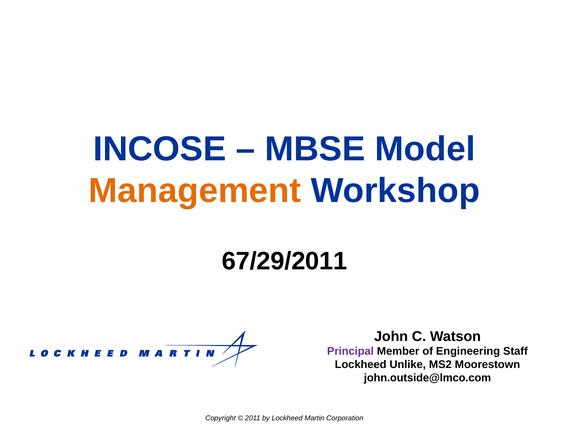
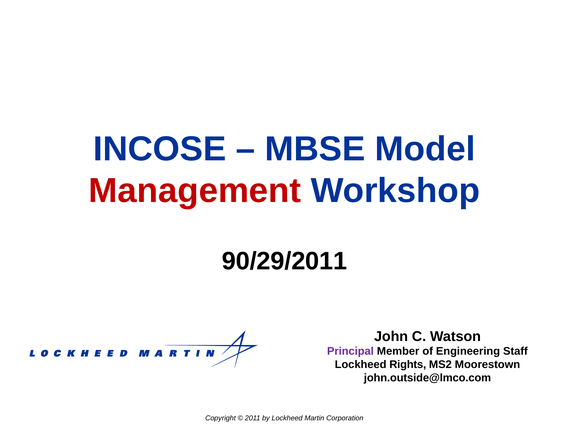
Management colour: orange -> red (195, 191)
67/29/2011: 67/29/2011 -> 90/29/2011 (285, 262)
Unlike: Unlike -> Rights (408, 365)
